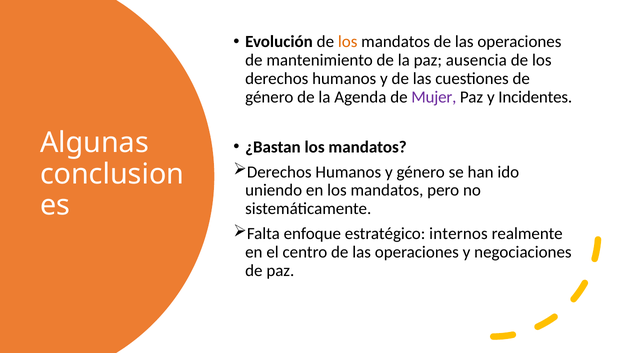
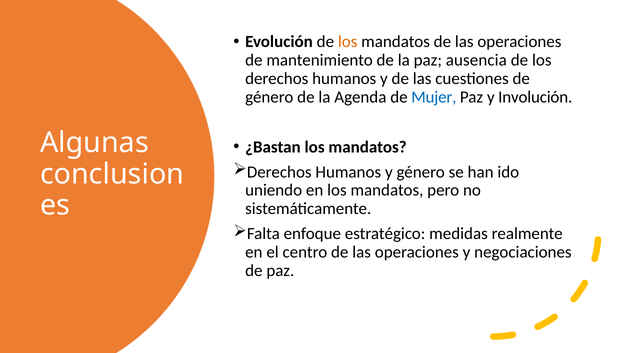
Mujer colour: purple -> blue (434, 97)
Incidentes: Incidentes -> Involución (535, 97)
internos: internos -> medidas (459, 233)
